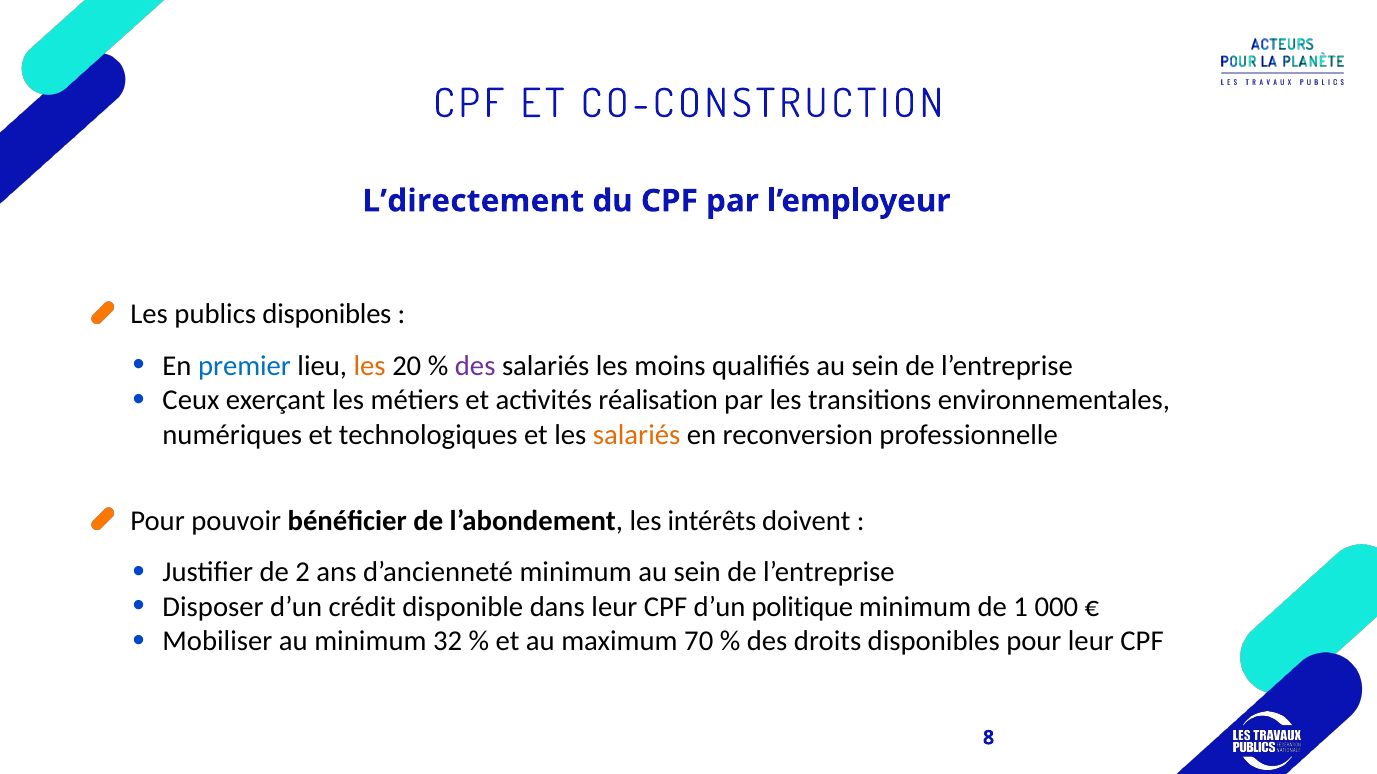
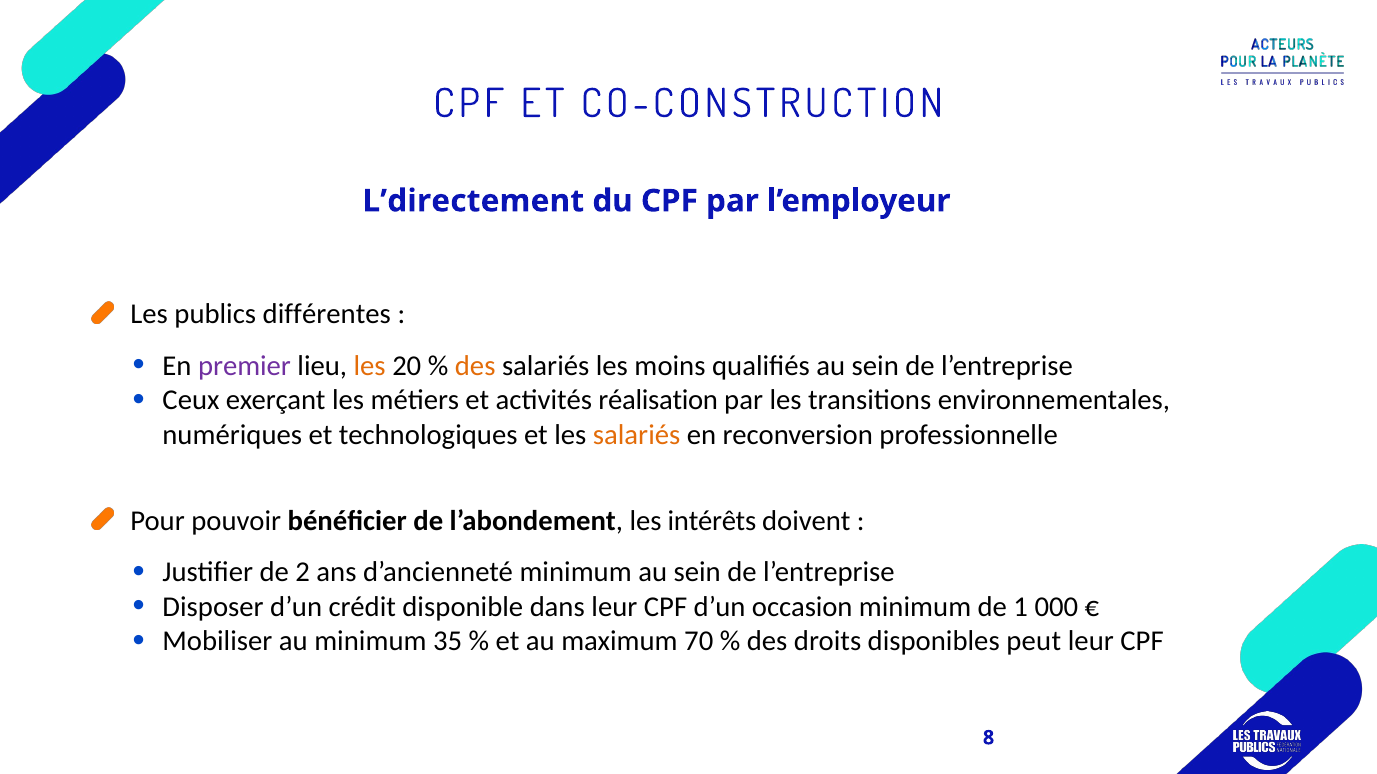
publics disponibles: disponibles -> différentes (327, 315)
premier colour: blue -> purple (244, 366)
des colour: purple -> orange (475, 366)
politique: politique -> occasion (802, 607)
32: 32 -> 35 (448, 642)
disponibles pour: pour -> peut (1034, 642)
